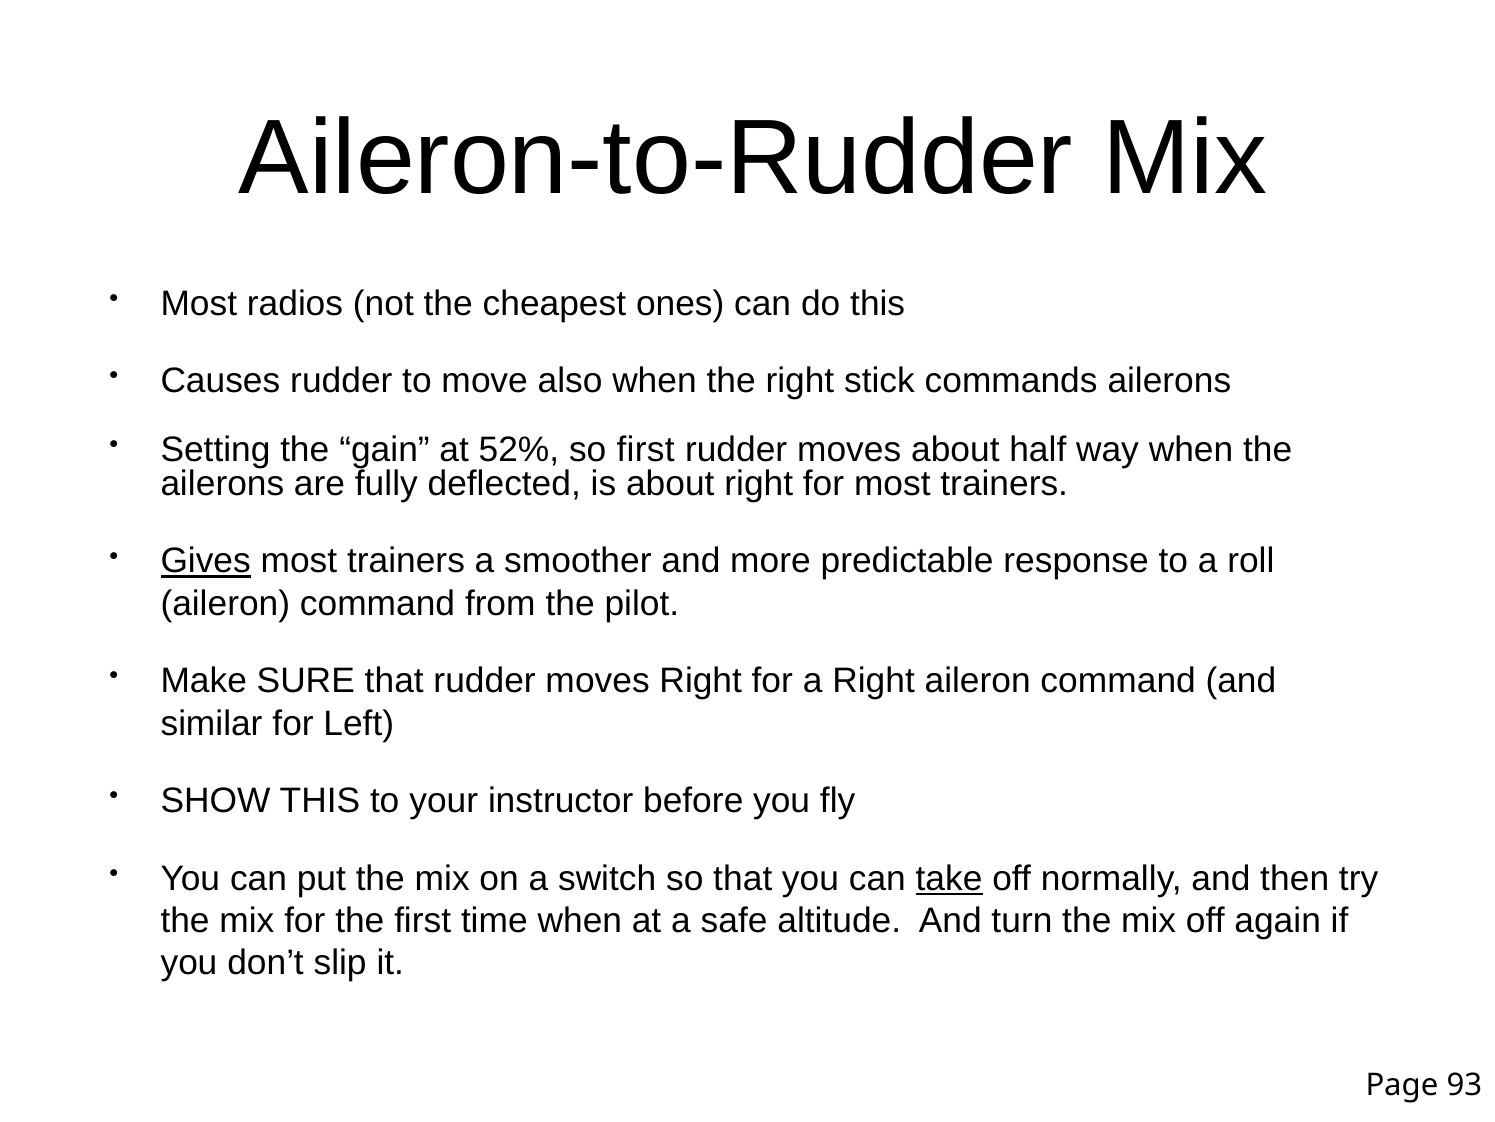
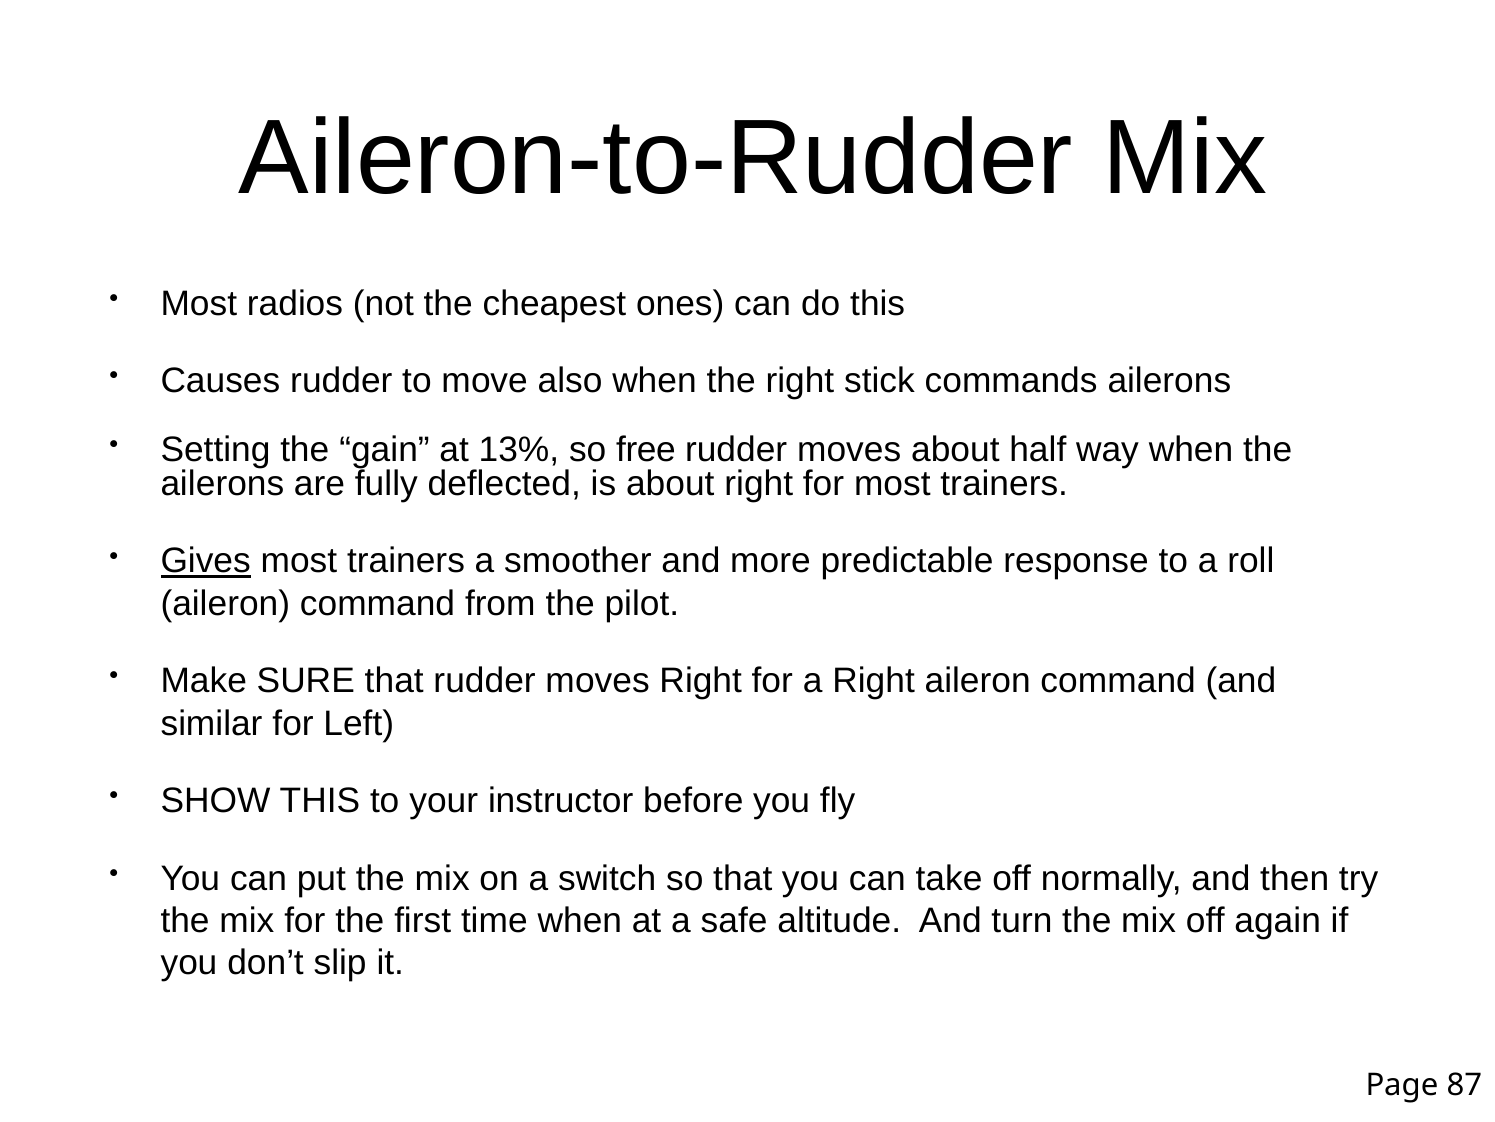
52%: 52% -> 13% (519, 450)
so first: first -> free (646, 450)
take underline: present -> none (949, 878)
93: 93 -> 87 (1464, 1085)
